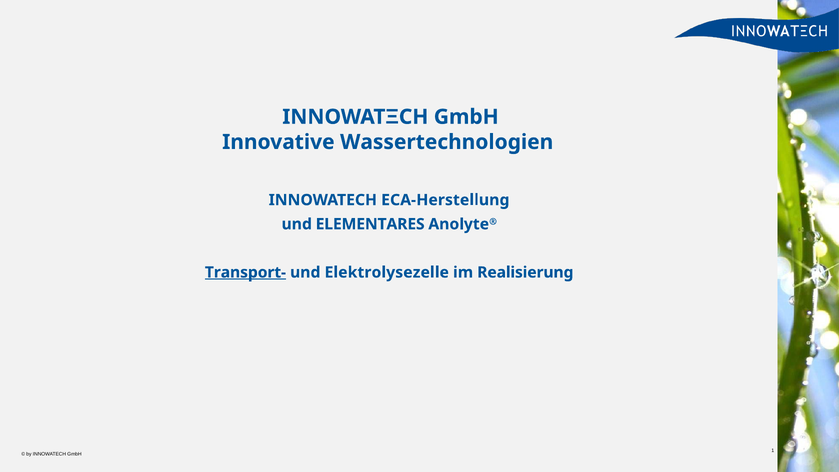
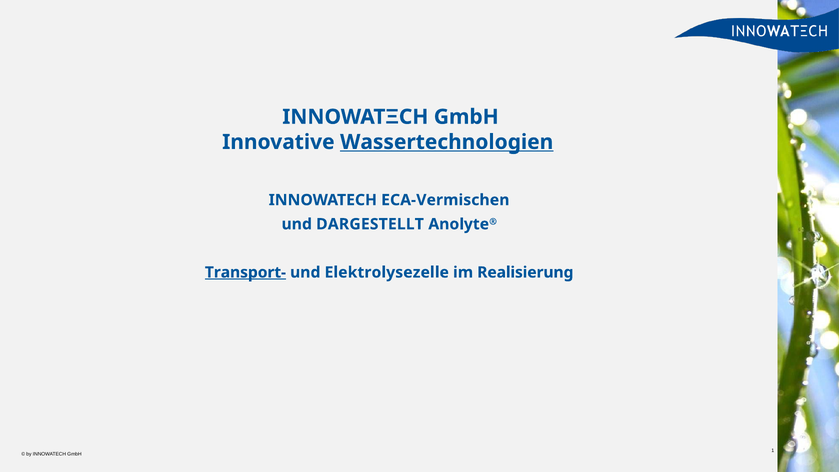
Wassertechnologien underline: none -> present (447, 142)
ECA-Herstellung: ECA-Herstellung -> ECA-Vermischen (445, 200)
ELEMENTARES: ELEMENTARES -> DARGESTELLT (370, 224)
